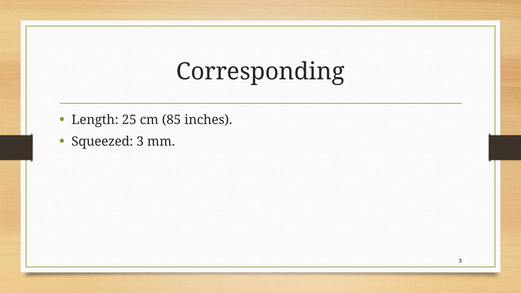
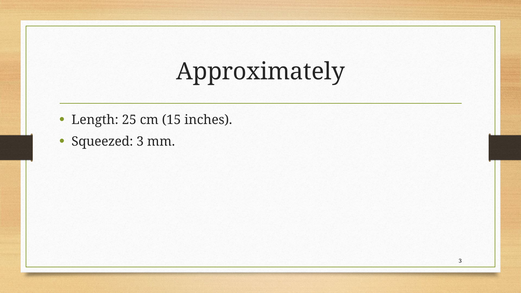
Corresponding: Corresponding -> Approximately (261, 71)
85: 85 -> 15 (171, 120)
